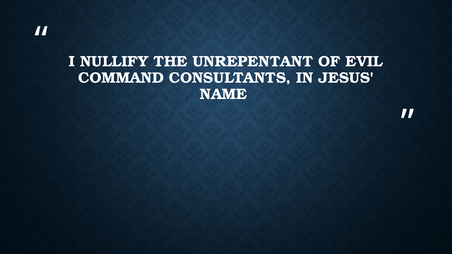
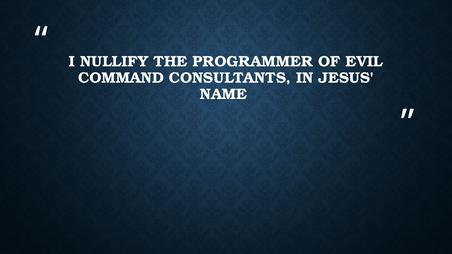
UNREPENTANT: UNREPENTANT -> PROGRAMMER (253, 62)
